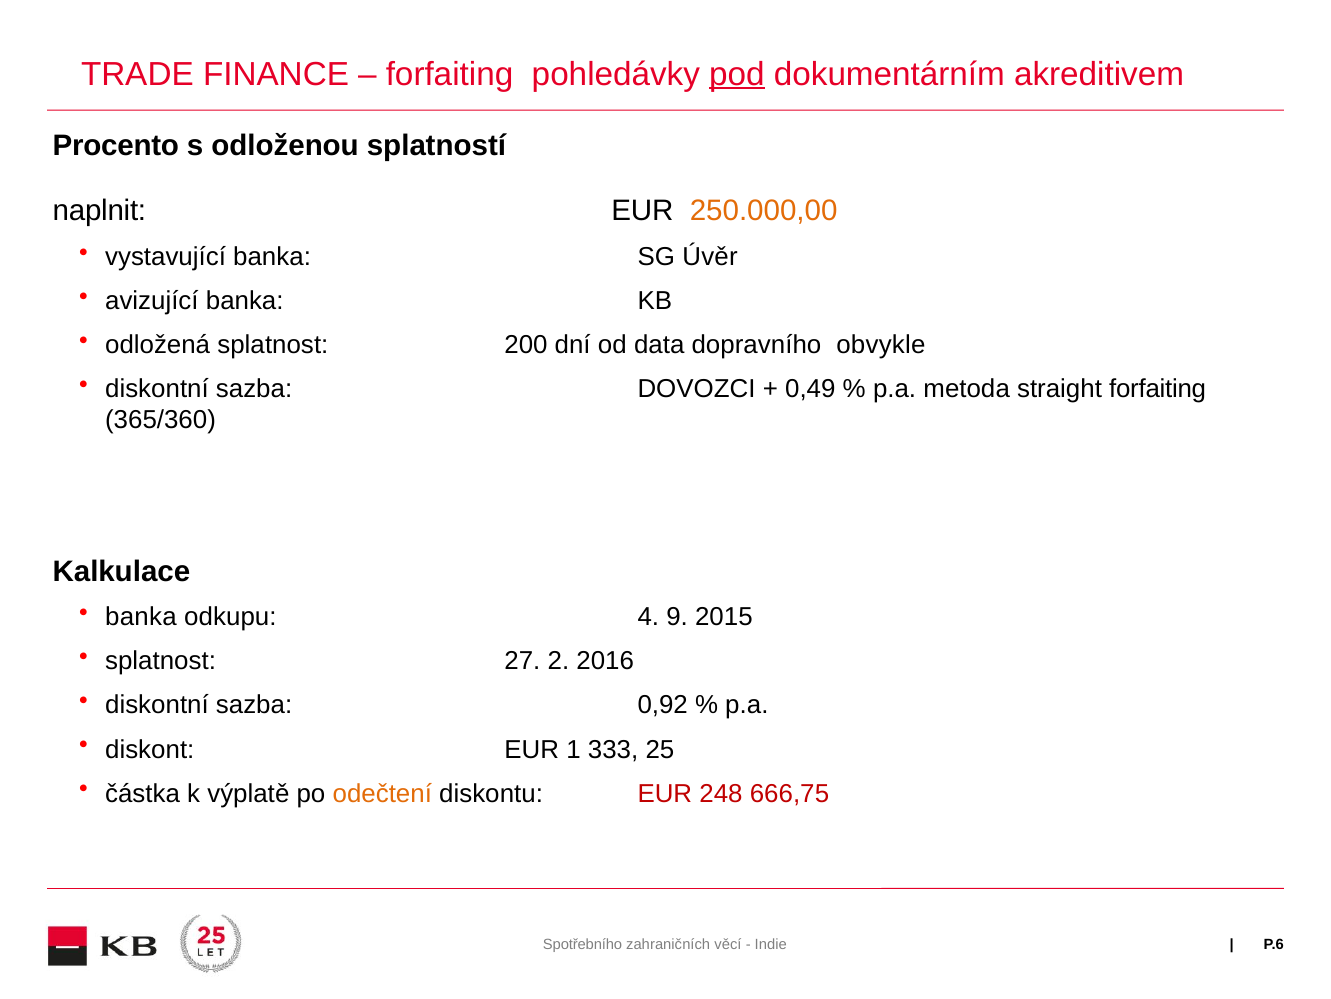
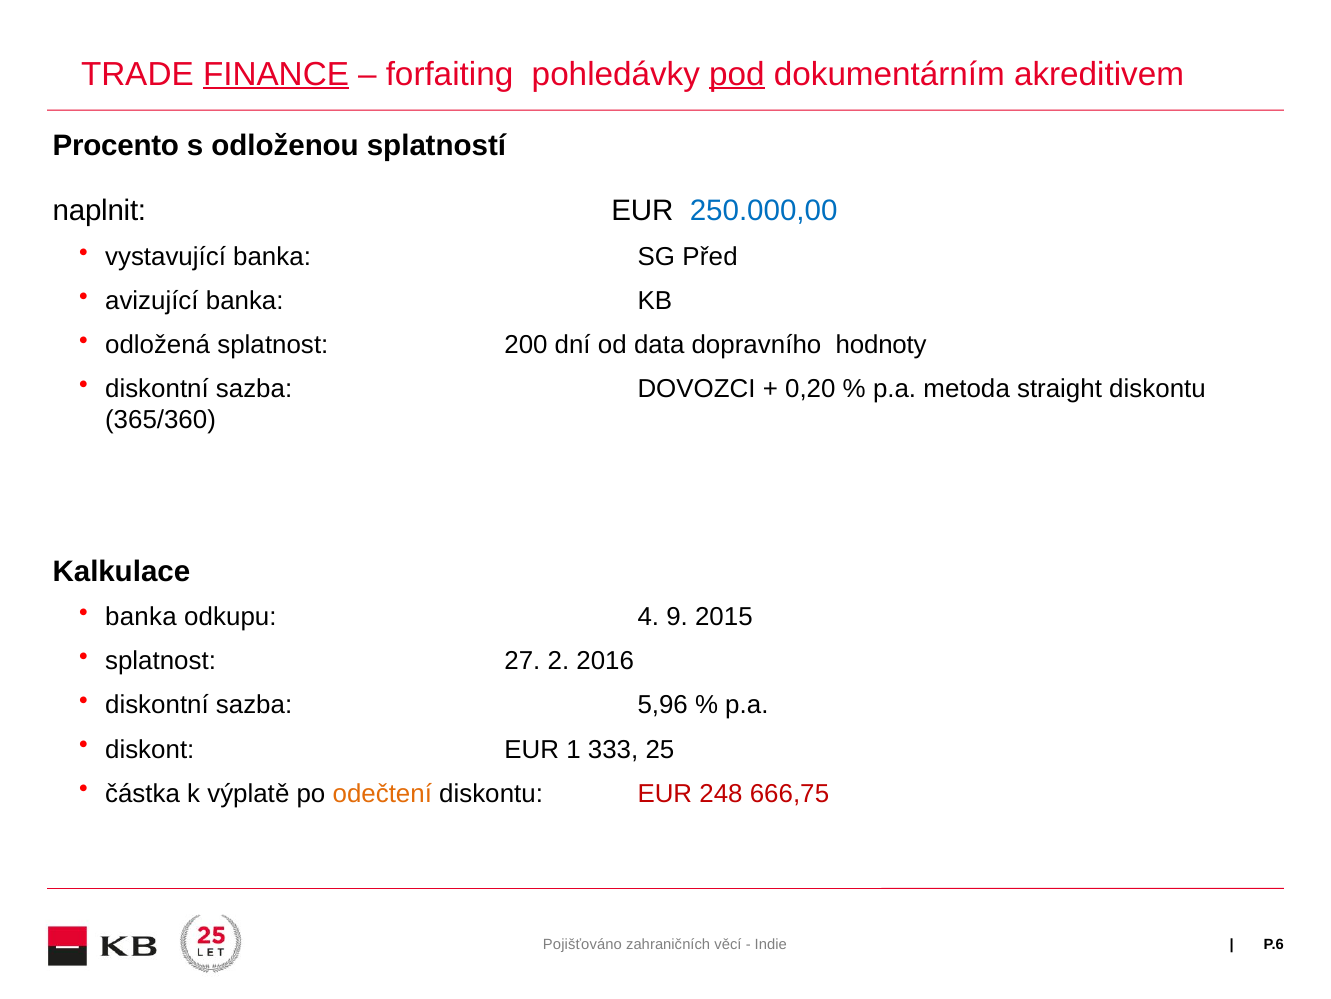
FINANCE underline: none -> present (276, 74)
250.000,00 colour: orange -> blue (764, 211)
Úvěr: Úvěr -> Před (710, 257)
obvykle: obvykle -> hodnoty (881, 345)
0,49: 0,49 -> 0,20 (810, 389)
straight forfaiting: forfaiting -> diskontu (1157, 389)
0,92: 0,92 -> 5,96 (663, 705)
Spotřebního: Spotřebního -> Pojišťováno (582, 944)
